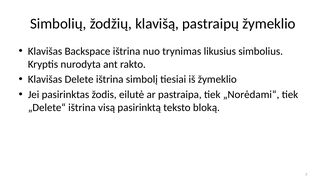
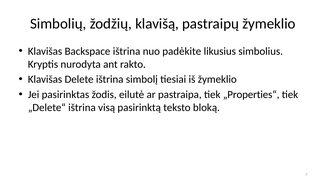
trynimas: trynimas -> padėkite (182, 51)
„Norėdami“: „Norėdami“ -> „Properties“ (251, 95)
